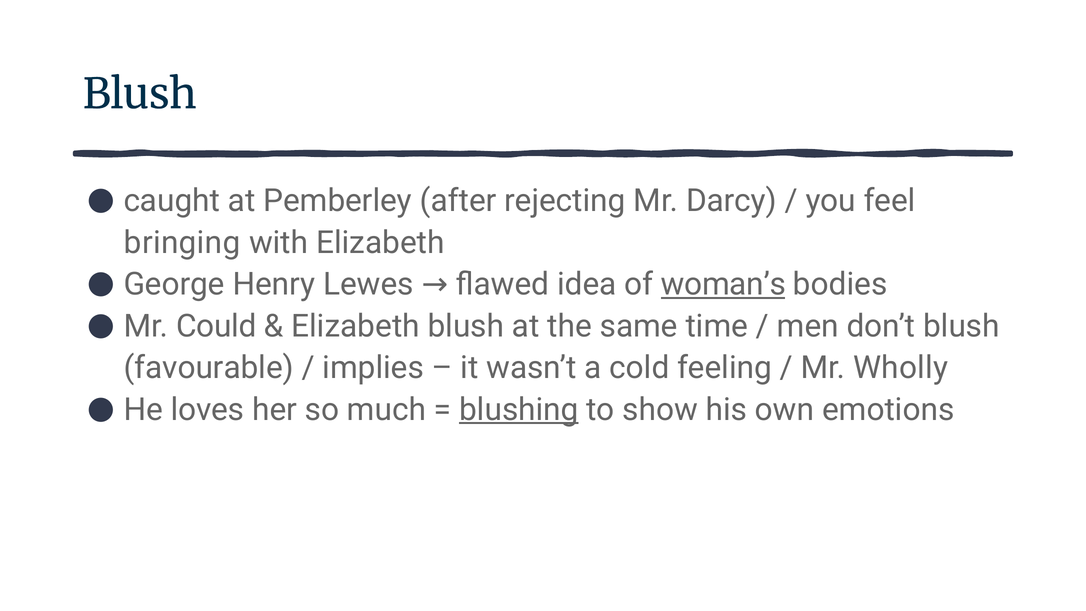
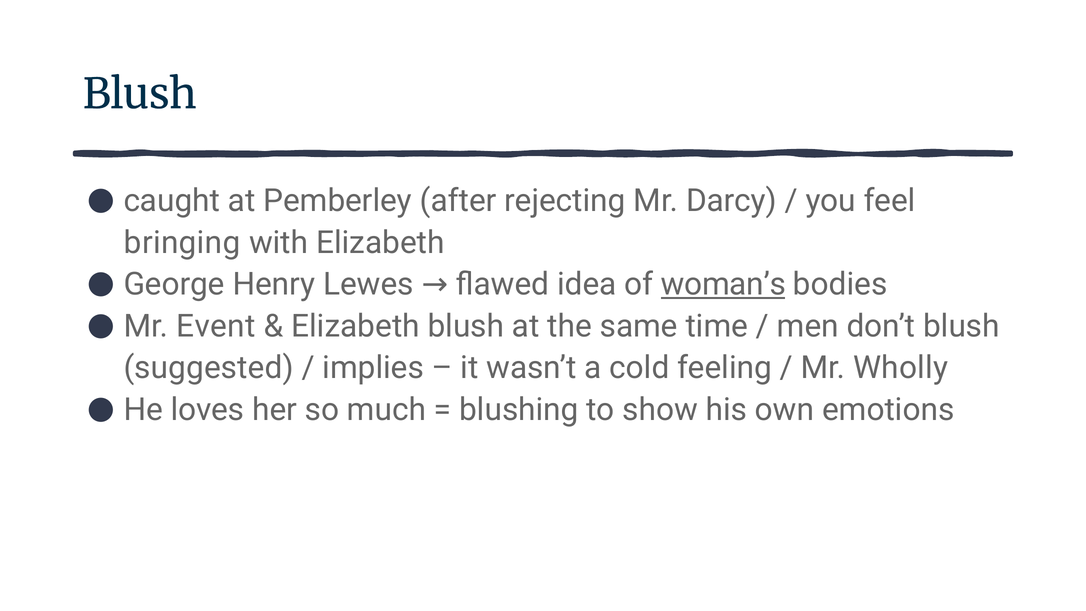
Could: Could -> Event (216, 326)
favourable: favourable -> suggested (209, 368)
blushing underline: present -> none (519, 409)
